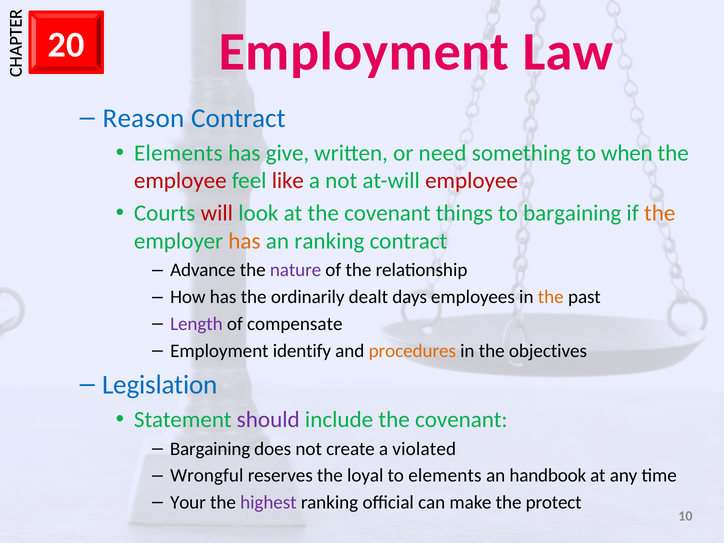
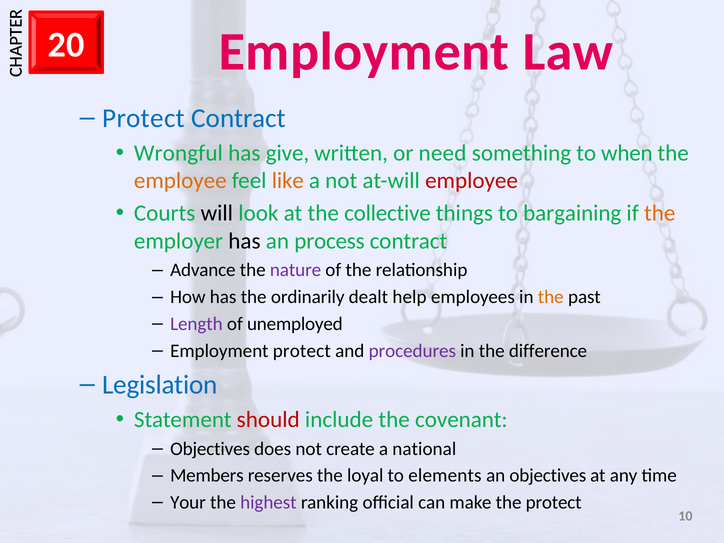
Reason: Reason -> Protect (144, 118)
Elements: Elements -> Wrongful (178, 153)
employee colour: red -> orange (180, 181)
like colour: red -> orange (288, 181)
will colour: red -> black (217, 213)
at the covenant: covenant -> collective (387, 213)
has colour: orange -> black (244, 241)
an ranking: ranking -> process (330, 241)
days: days -> help (410, 297)
compensate: compensate -> unemployed (295, 324)
Employment identify: identify -> protect (302, 351)
procedures colour: orange -> purple (412, 351)
objectives: objectives -> difference (548, 351)
should colour: purple -> red (268, 420)
Bargaining: Bargaining -> Objectives (210, 449)
violated: violated -> national (424, 449)
Wrongful: Wrongful -> Members (207, 476)
an handbook: handbook -> objectives (548, 476)
